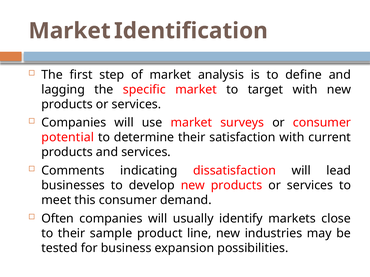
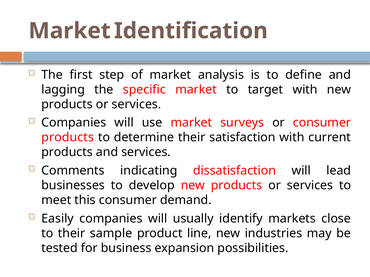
potential: potential -> products (68, 138)
Often: Often -> Easily (58, 219)
